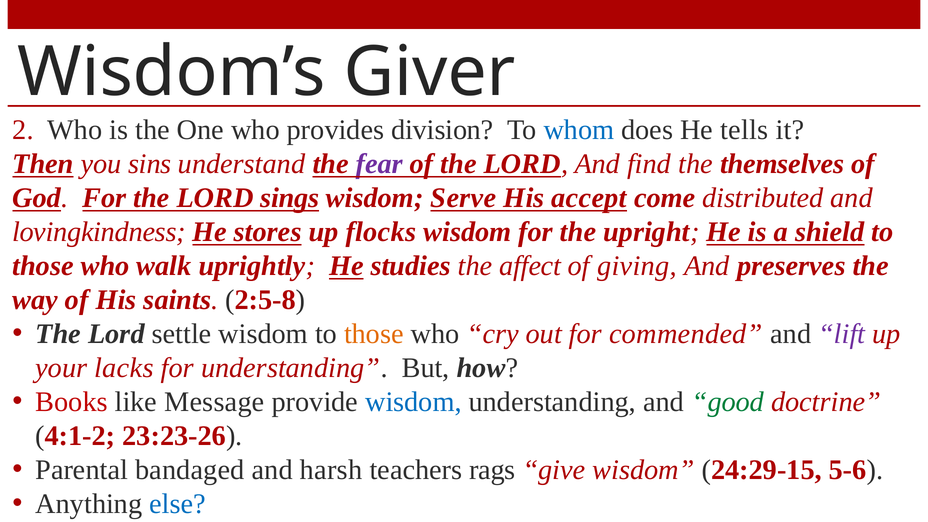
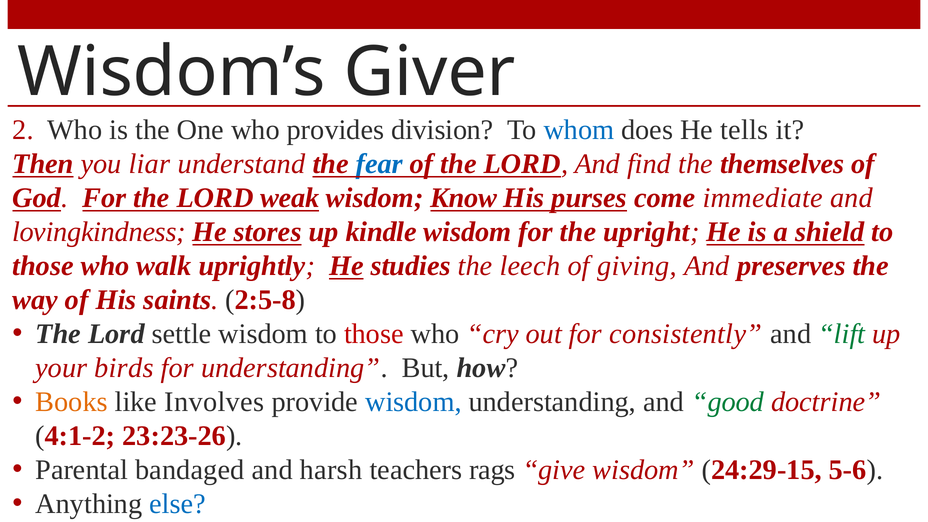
sins: sins -> liar (150, 164)
fear colour: purple -> blue (379, 164)
sings: sings -> weak (290, 198)
Serve: Serve -> Know (464, 198)
accept: accept -> purses (589, 198)
distributed: distributed -> immediate (763, 198)
flocks: flocks -> kindle (381, 232)
affect: affect -> leech (530, 266)
those colour: orange -> red (374, 334)
commended: commended -> consistently (686, 334)
lift colour: purple -> green (842, 334)
lacks: lacks -> birds (124, 368)
Books colour: red -> orange (72, 402)
Message: Message -> Involves (214, 402)
